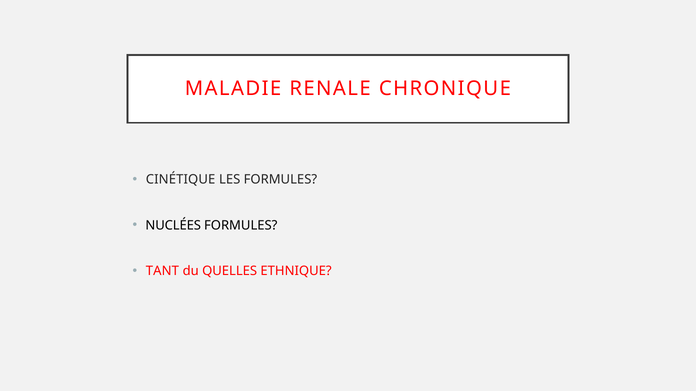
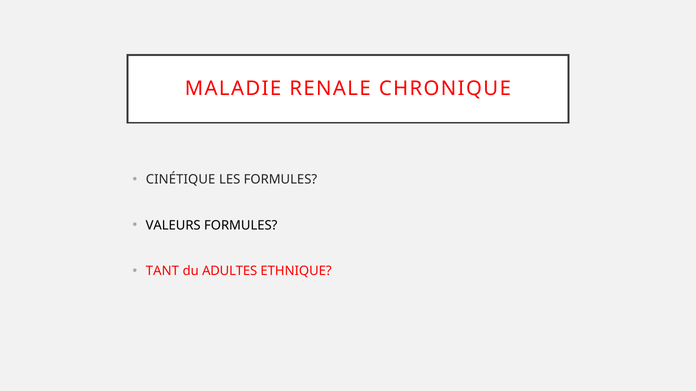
NUCLÉES: NUCLÉES -> VALEURS (173, 226)
QUELLES: QUELLES -> ADULTES (230, 271)
